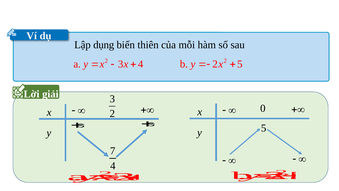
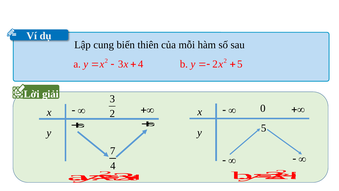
dụng: dụng -> cung (104, 45)
